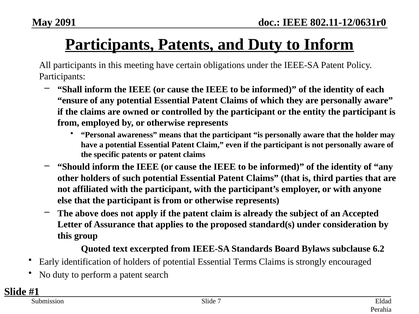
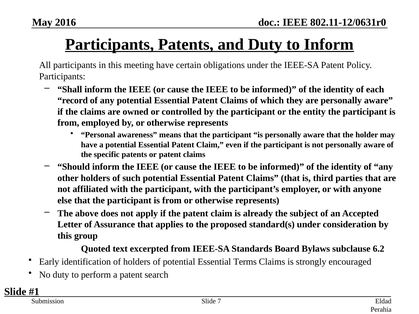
2091: 2091 -> 2016 (66, 22)
ensure: ensure -> record (73, 101)
